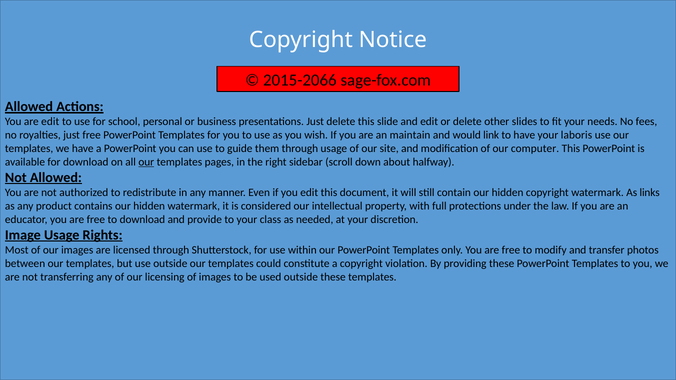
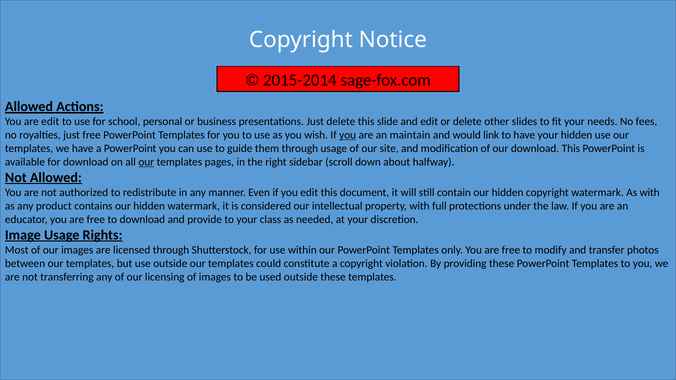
2015-2066: 2015-2066 -> 2015-2014 (300, 80)
you underline: none -> present (348, 135)
your laboris: laboris -> hidden (577, 135)
our computer: computer -> download (535, 149)
As links: links -> with (650, 193)
